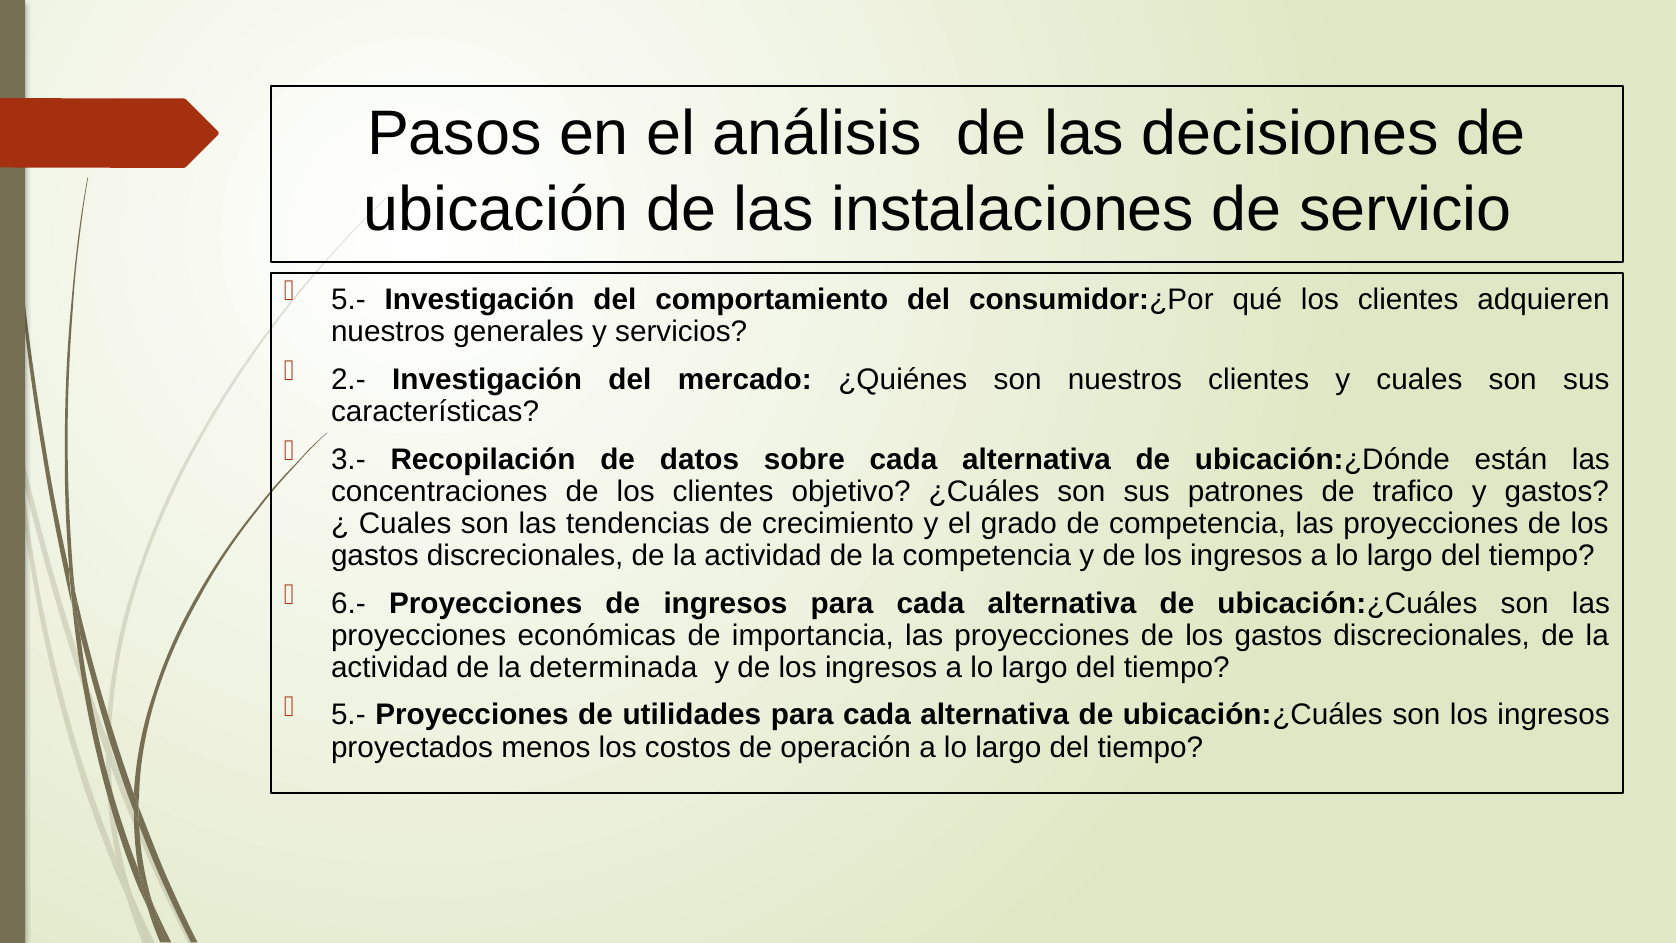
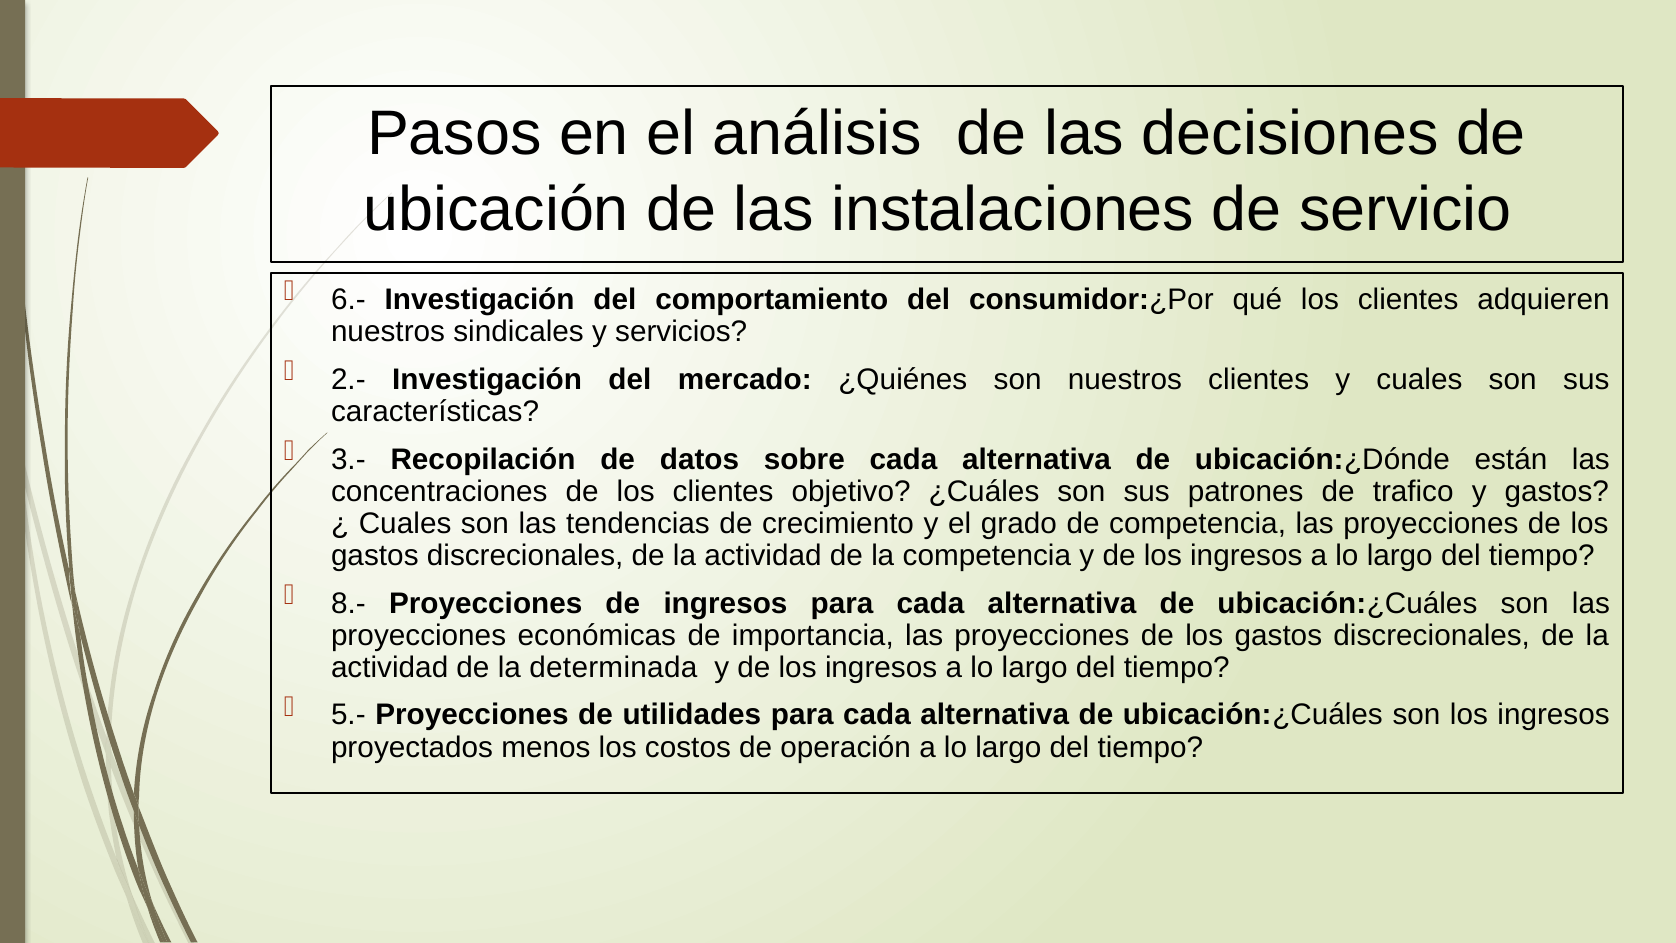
5.-: 5.- -> 6.- (348, 299)
generales: generales -> sindicales (519, 332)
6.-: 6.- -> 8.- (348, 603)
